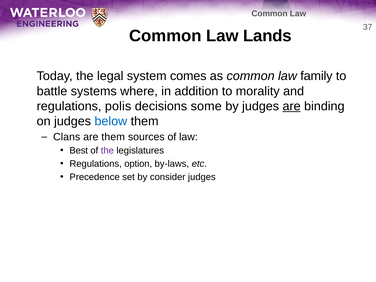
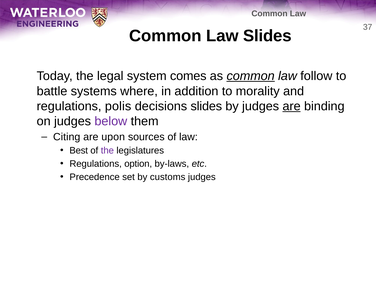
Law Lands: Lands -> Slides (267, 36)
common underline: none -> present (251, 76)
family: family -> follow (316, 76)
decisions some: some -> slides (206, 106)
below colour: blue -> purple (111, 121)
Clans: Clans -> Citing (67, 137)
are them: them -> upon (113, 137)
consider: consider -> customs (168, 177)
